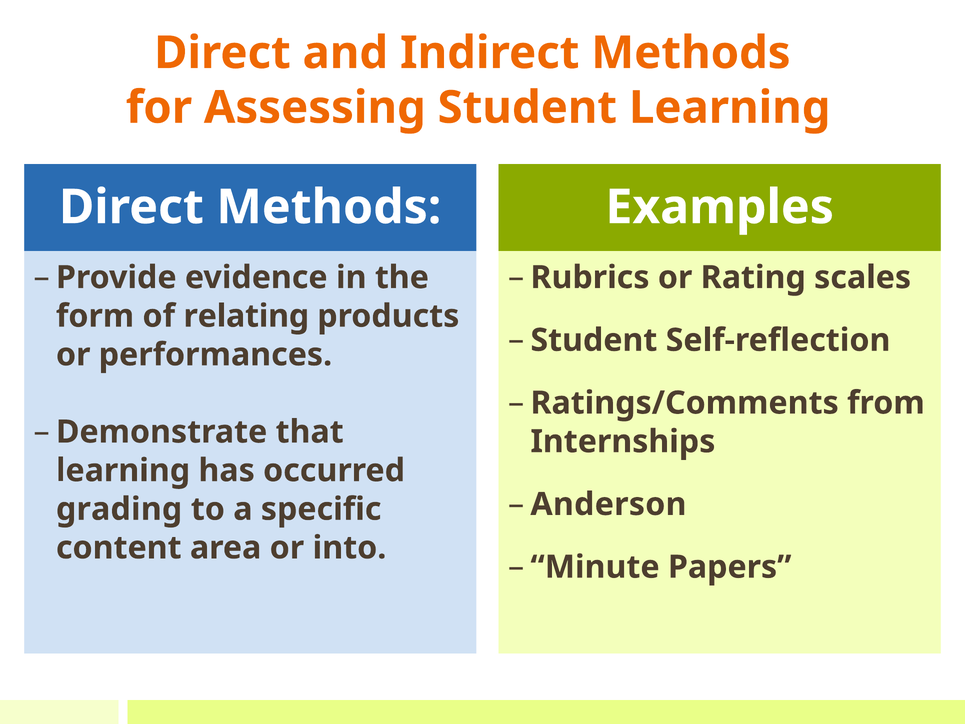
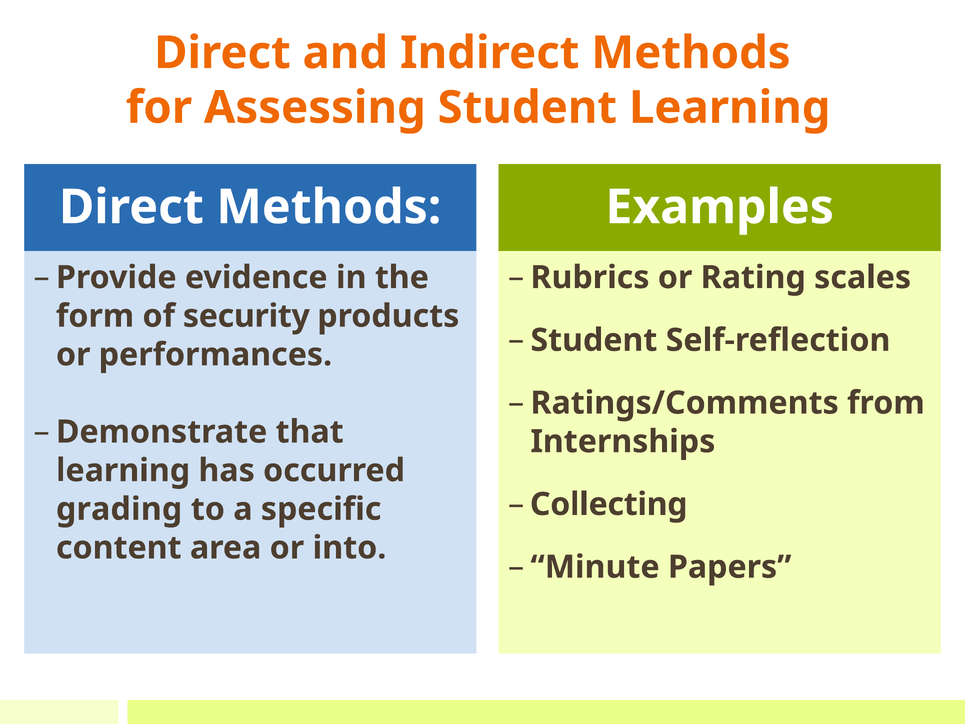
relating: relating -> security (246, 316)
Anderson: Anderson -> Collecting (609, 504)
